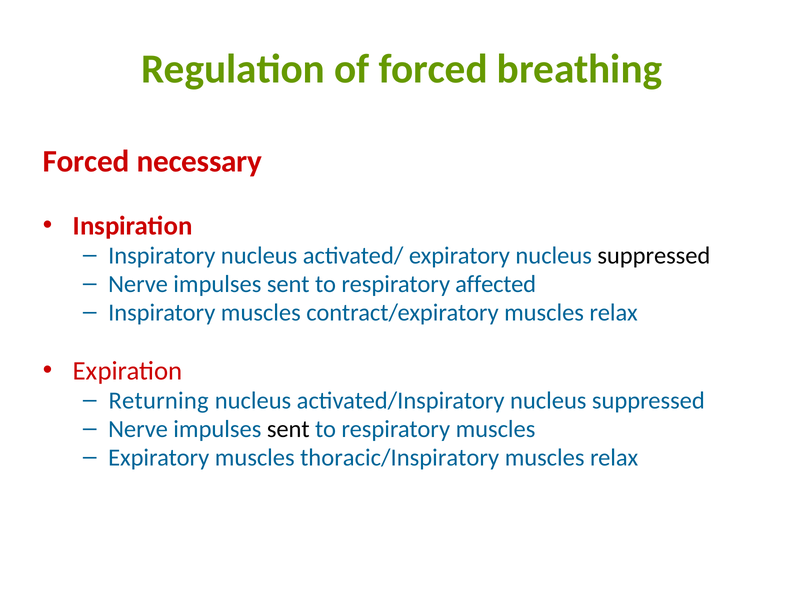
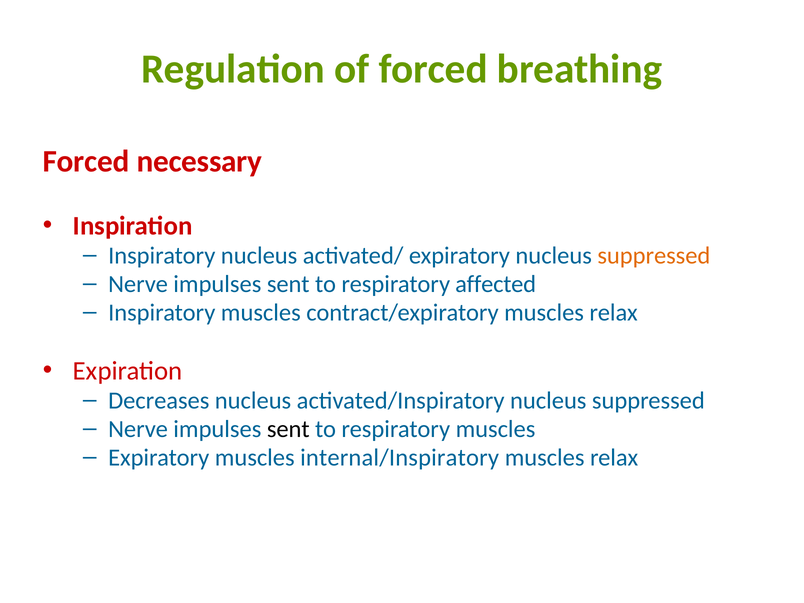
suppressed colour: black -> orange (654, 256)
Returning: Returning -> Decreases (159, 401)
thoracic/Inspiratory: thoracic/Inspiratory -> internal/Inspiratory (400, 458)
